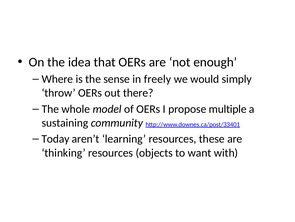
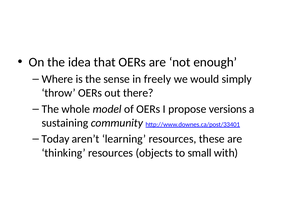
multiple: multiple -> versions (228, 109)
want: want -> small (200, 152)
